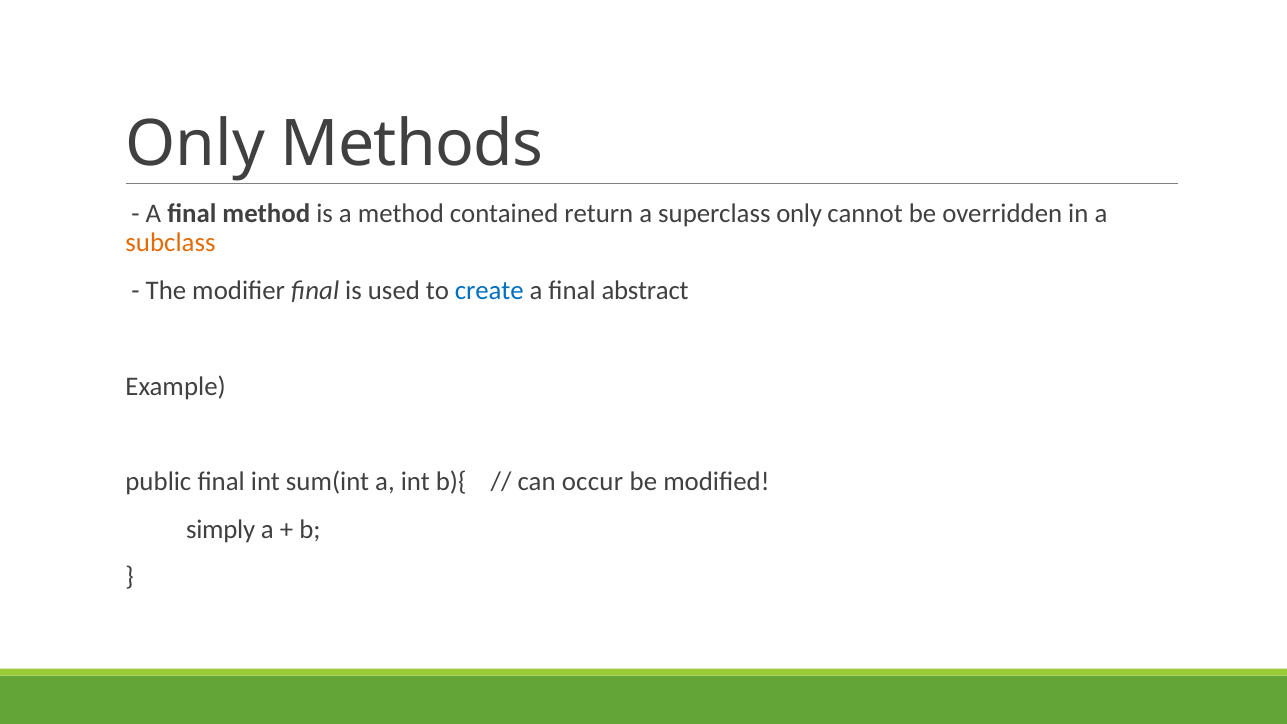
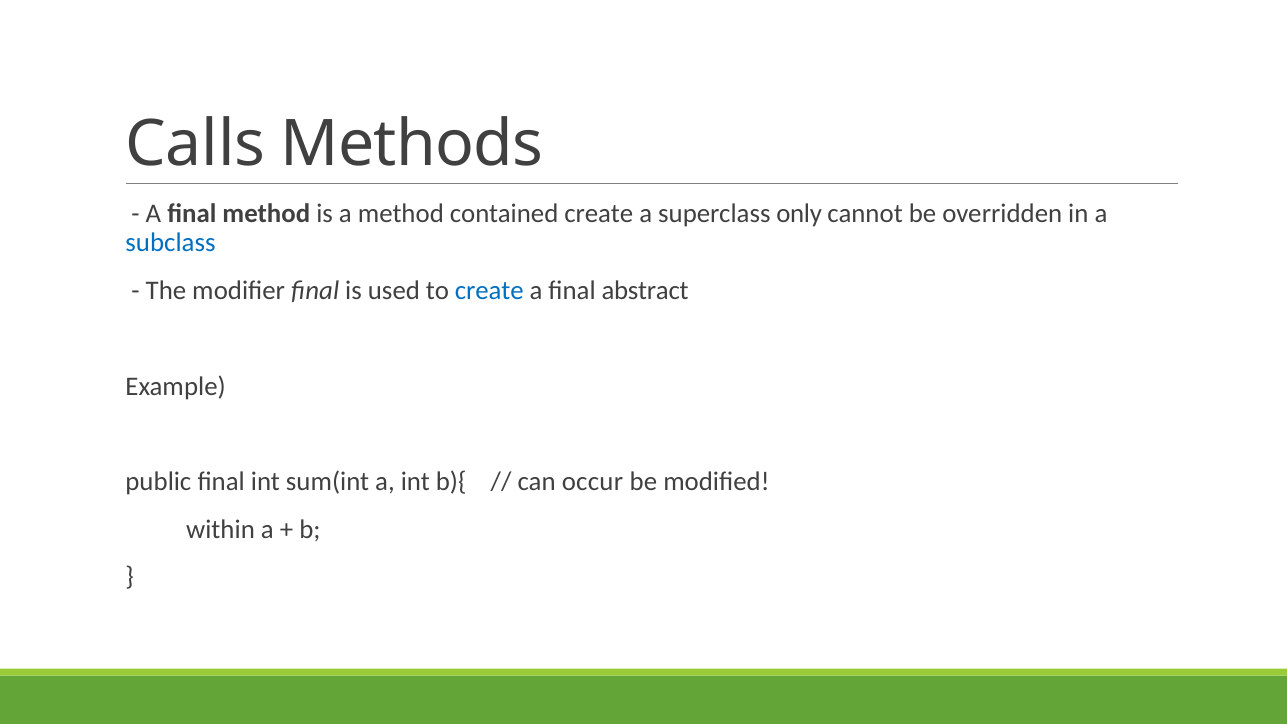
Only: Only -> Calls (195, 144)
contained return: return -> create (599, 214)
subclass colour: orange -> blue (171, 243)
simply: simply -> within (220, 529)
